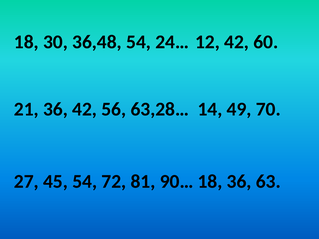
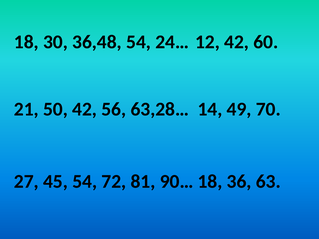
21 36: 36 -> 50 (55, 109)
